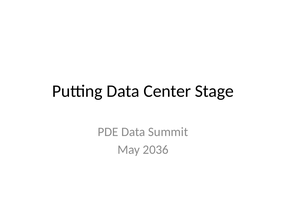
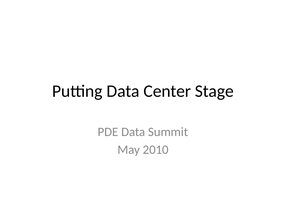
2036: 2036 -> 2010 (156, 149)
